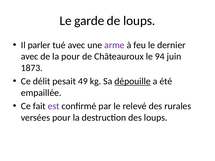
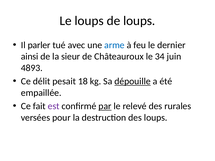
Le garde: garde -> loups (89, 21)
arme colour: purple -> blue (114, 45)
avec: avec -> ainsi (30, 57)
la pour: pour -> sieur (71, 57)
94: 94 -> 34 (160, 57)
1873: 1873 -> 4893 (32, 68)
49: 49 -> 18 (83, 81)
par underline: none -> present (105, 106)
